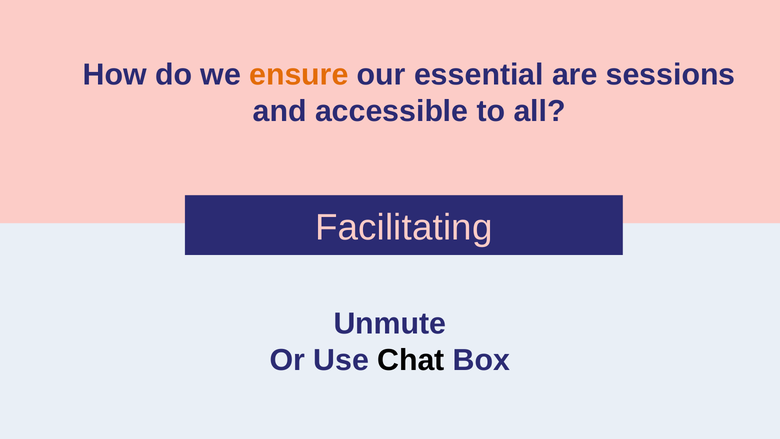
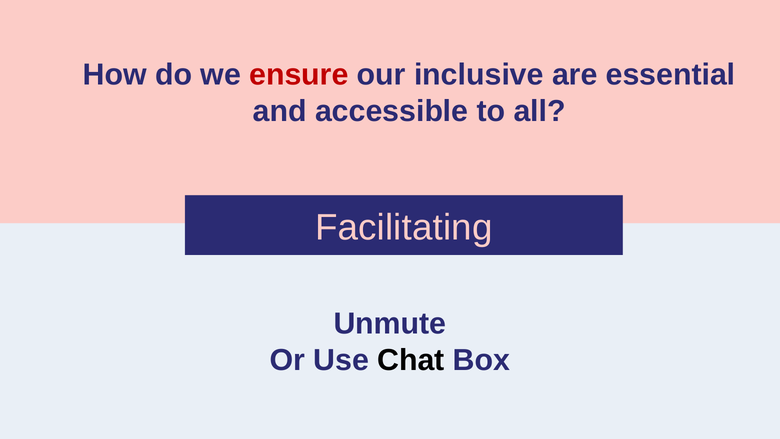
ensure colour: orange -> red (299, 75)
essential: essential -> inclusive (479, 75)
sessions: sessions -> essential (671, 75)
